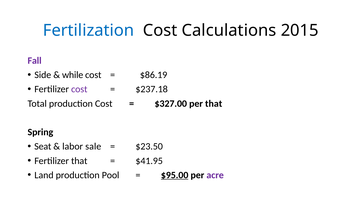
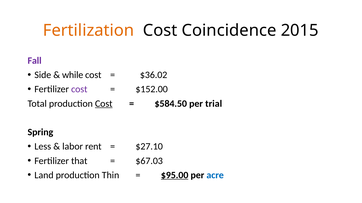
Fertilization colour: blue -> orange (89, 30)
Calculations: Calculations -> Coincidence (229, 30)
$86.19: $86.19 -> $36.02 (154, 75)
$237.18: $237.18 -> $152.00 (152, 90)
Cost underline: none -> present (104, 104)
$327.00: $327.00 -> $584.50 (171, 104)
per that: that -> trial (214, 104)
Seat: Seat -> Less (43, 147)
sale: sale -> rent (93, 147)
$23.50: $23.50 -> $27.10 (149, 147)
$41.95: $41.95 -> $67.03 (149, 161)
Pool: Pool -> Thin (111, 176)
acre colour: purple -> blue (215, 176)
